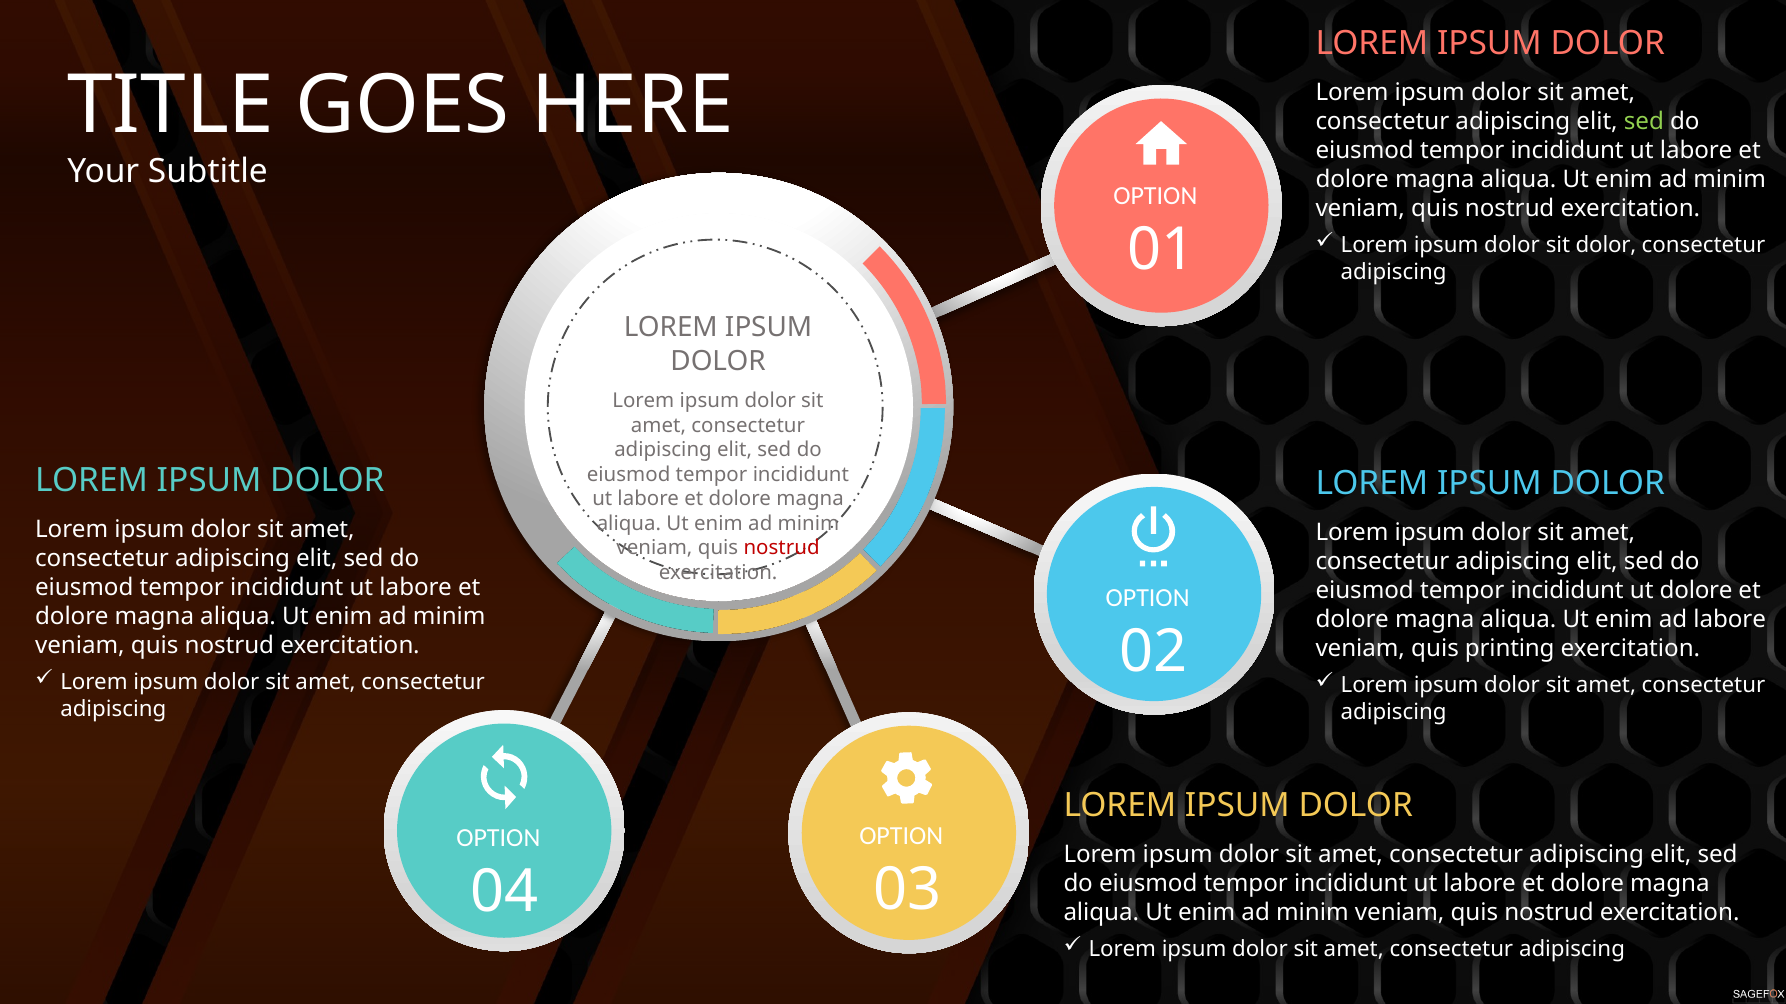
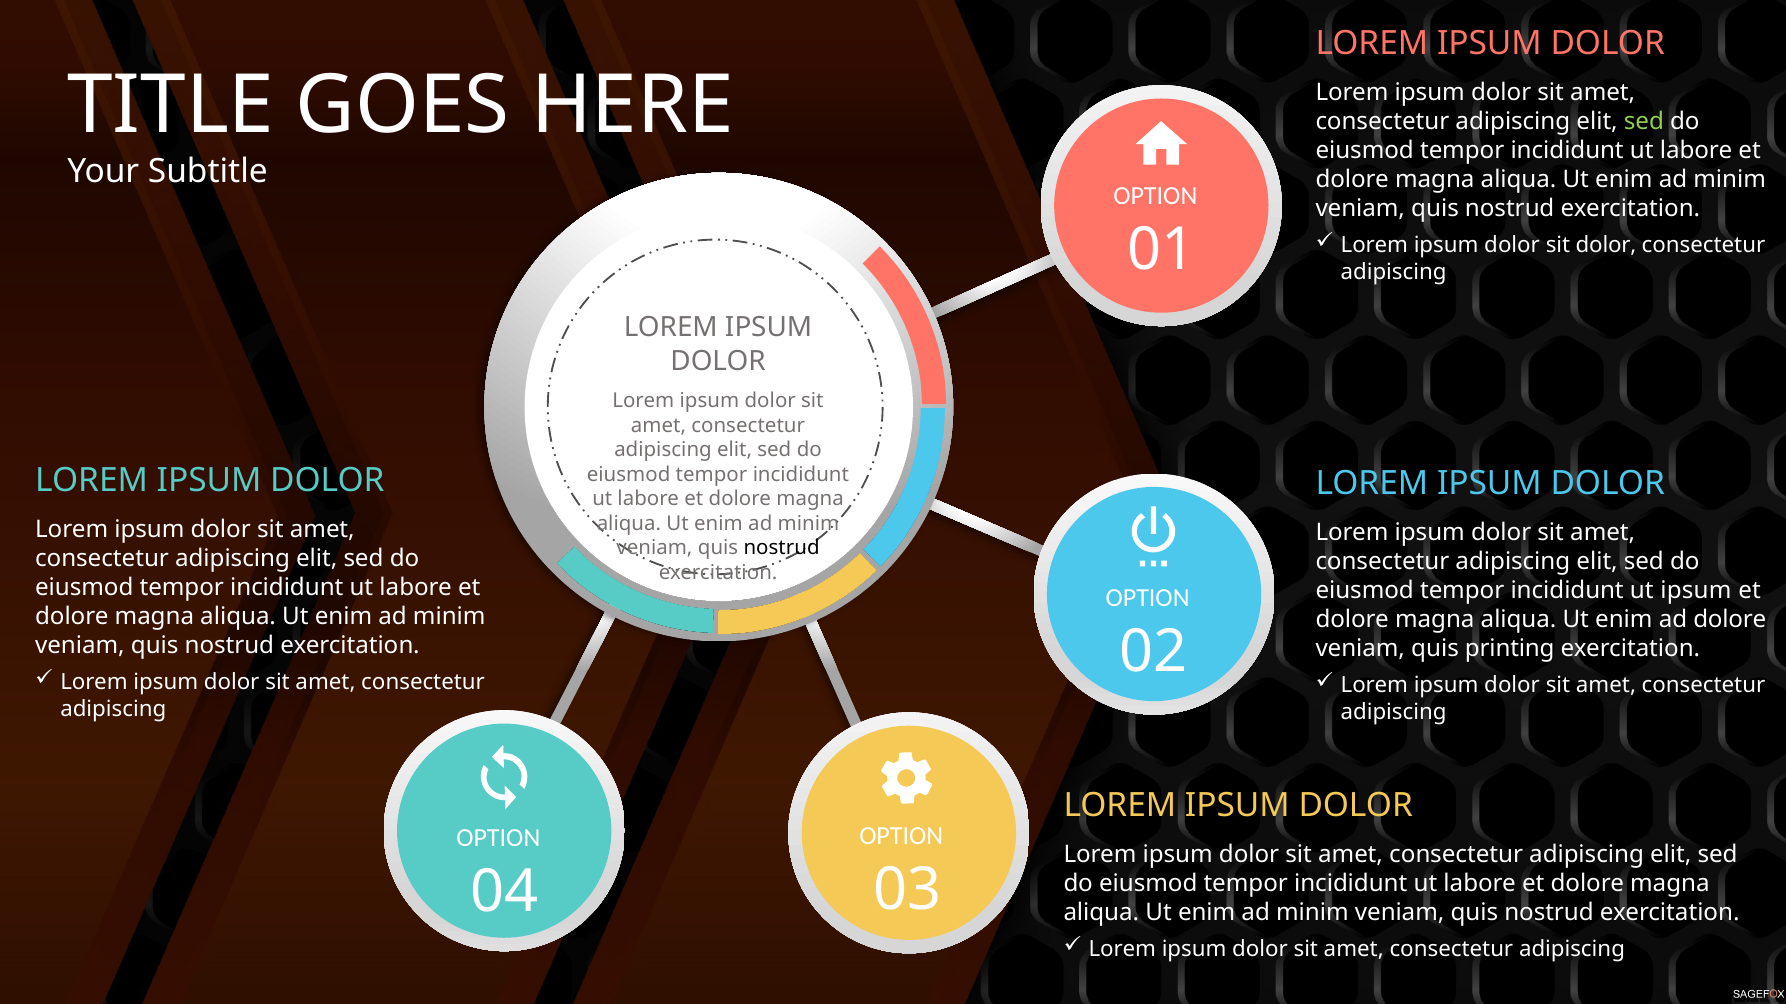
nostrud colour: red -> black (782, 548)
ut dolore: dolore -> ipsum (1696, 591)
ad labore: labore -> dolore (1730, 620)
